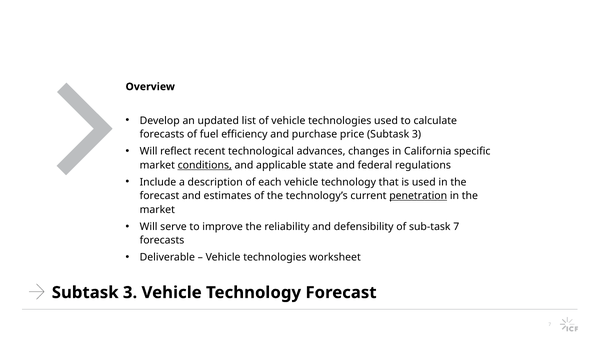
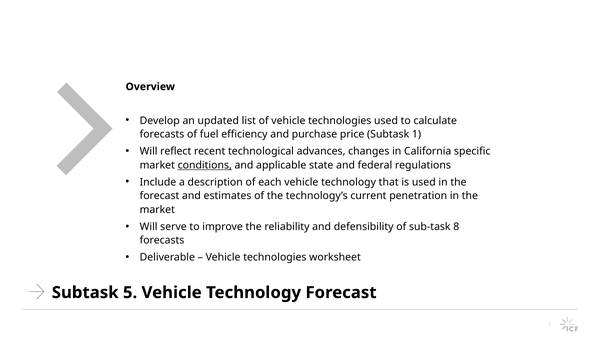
price Subtask 3: 3 -> 1 (417, 134)
penetration underline: present -> none (418, 196)
sub-task 7: 7 -> 8 (456, 227)
3: 3 -> 5 (130, 293)
